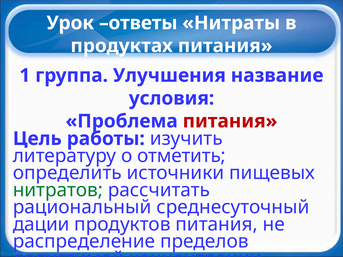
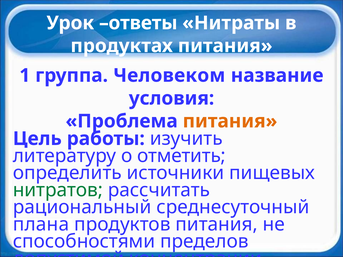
Улучшения: Улучшения -> Человеком (169, 76)
питания colour: red -> orange (230, 121)
дации: дации -> плана (41, 225)
распределение: распределение -> способностями (84, 242)
